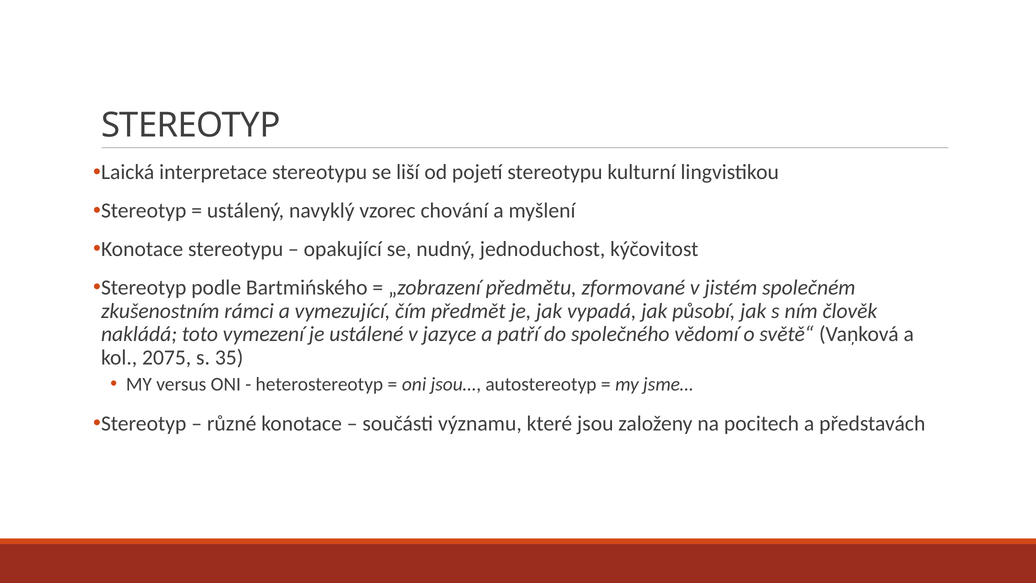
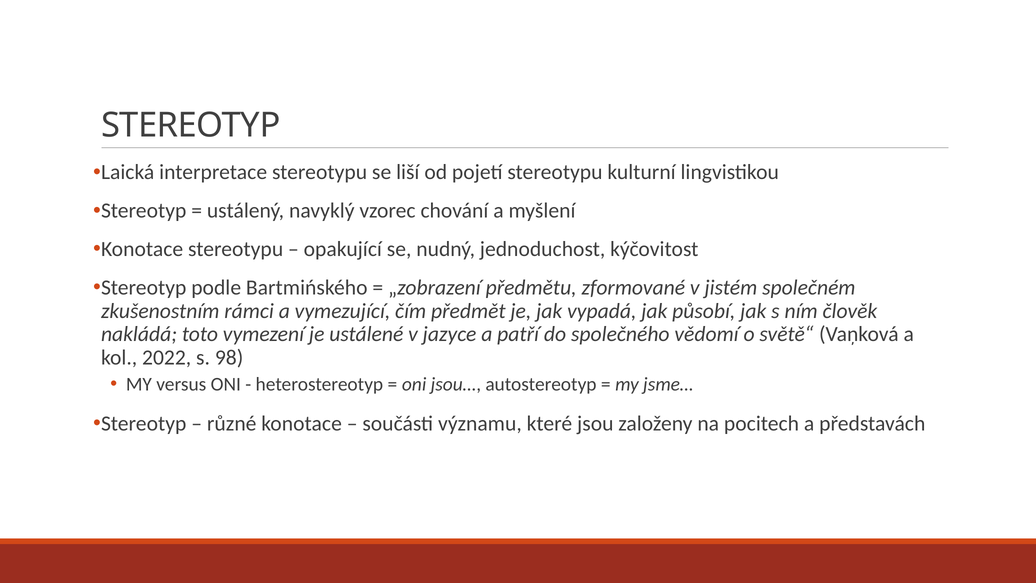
2075: 2075 -> 2022 (167, 357)
35: 35 -> 98 (229, 357)
